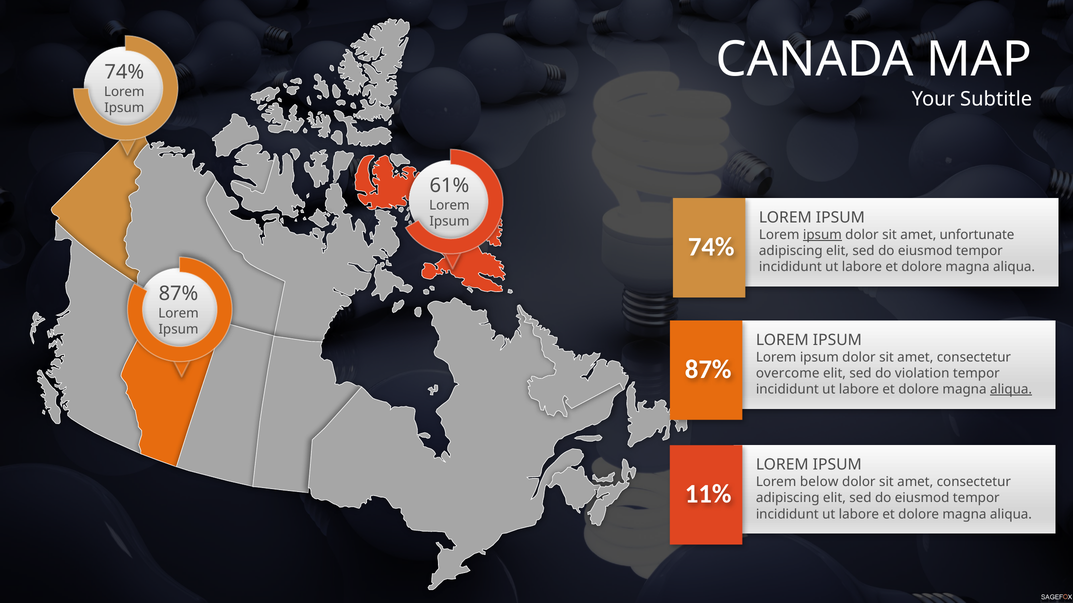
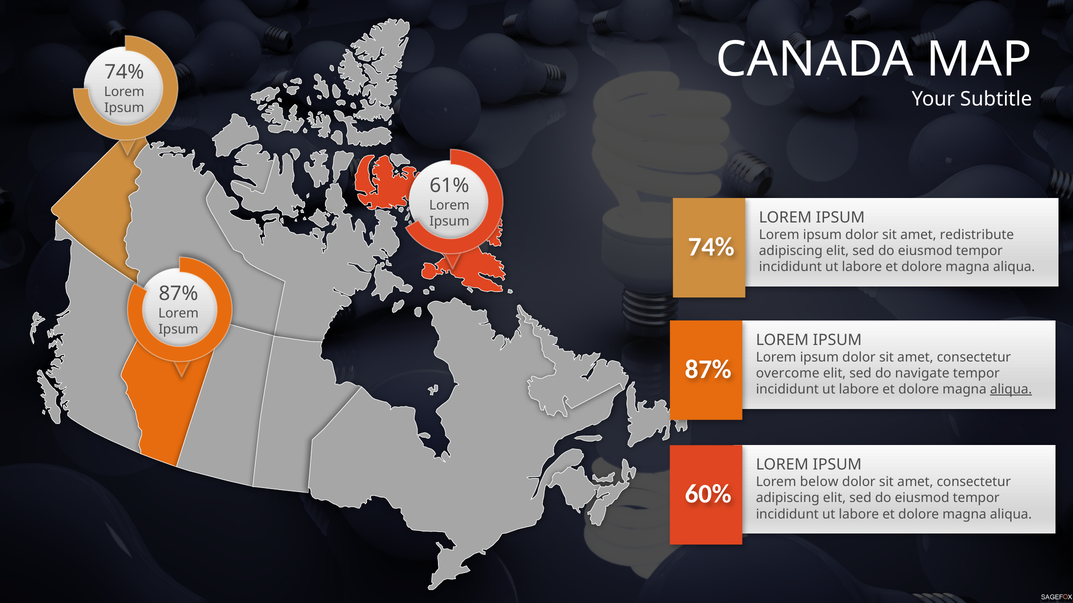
ipsum underline: present -> none (822, 235)
unfortunate: unfortunate -> redistribute (977, 235)
violation: violation -> navigate (922, 374)
11%: 11% -> 60% (708, 494)
